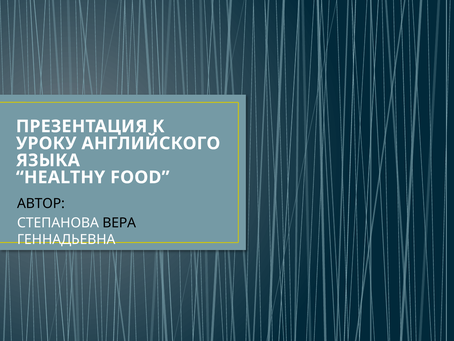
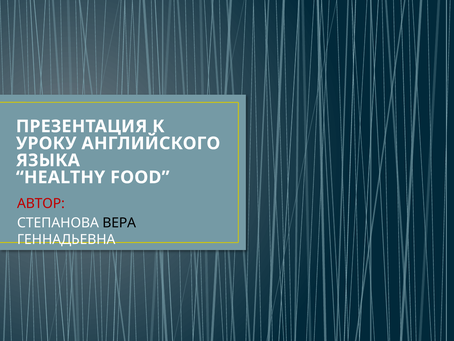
АВТОР colour: black -> red (41, 203)
